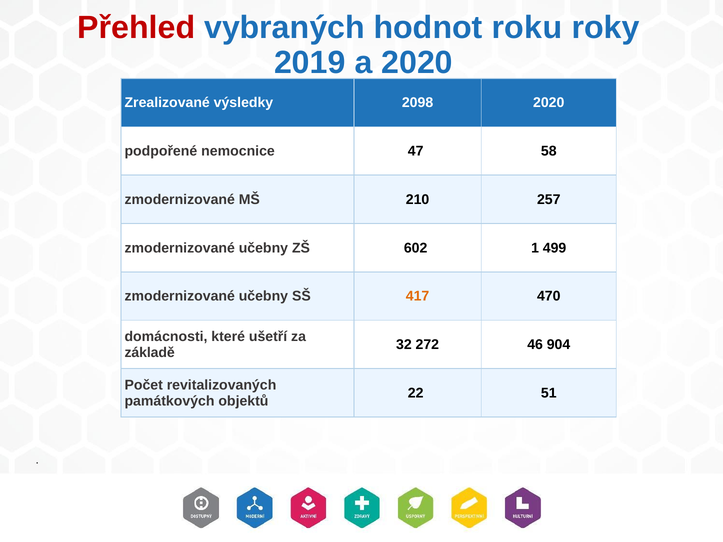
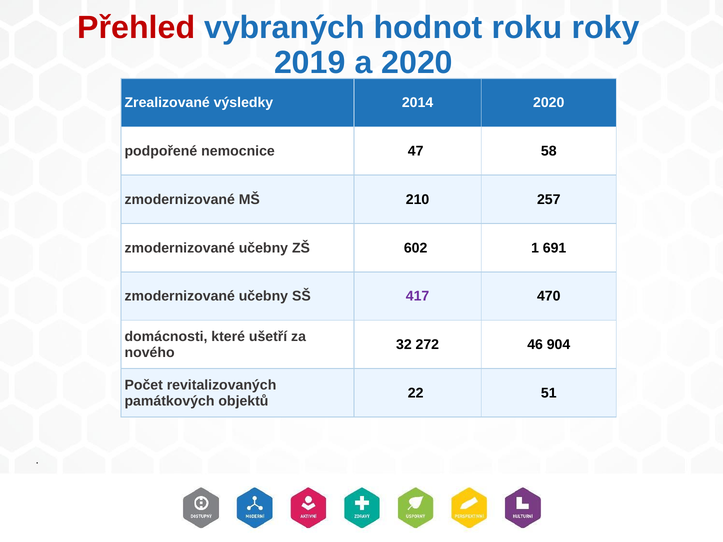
2098: 2098 -> 2014 (418, 103)
499: 499 -> 691 (555, 248)
417 colour: orange -> purple (418, 296)
základě: základě -> nového (150, 353)
